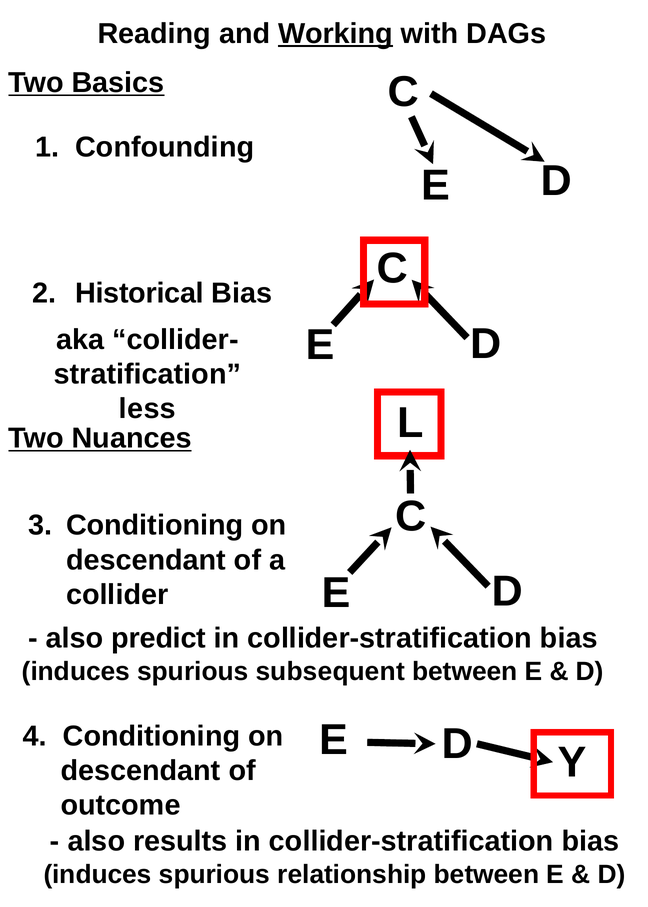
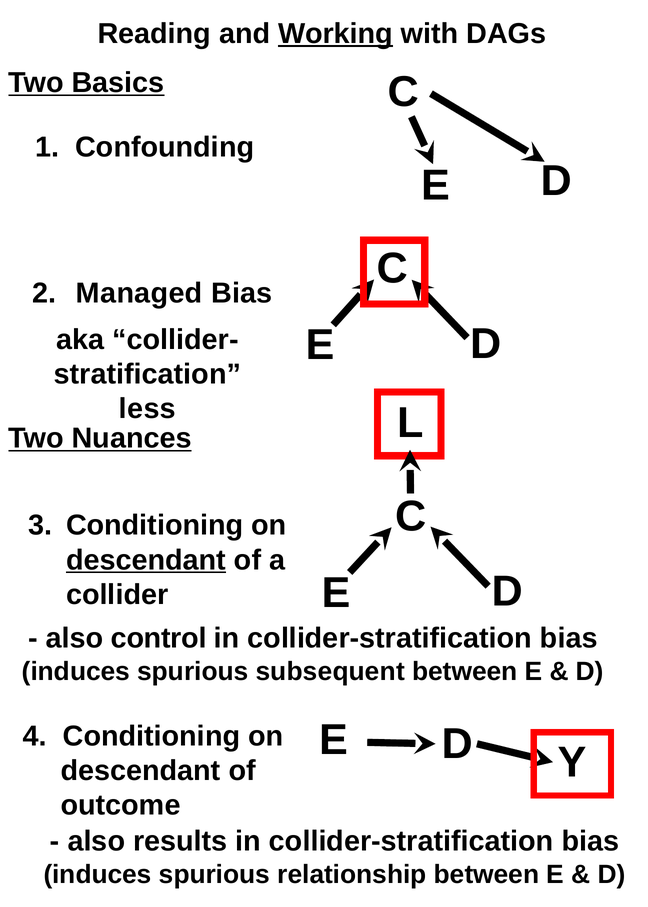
Historical: Historical -> Managed (139, 294)
descendant underline: none -> present (146, 560)
predict: predict -> control (159, 639)
